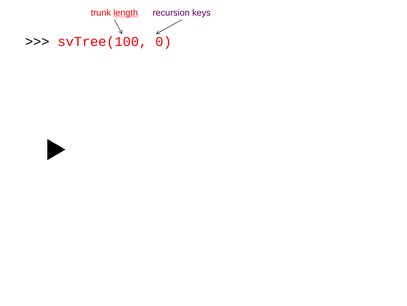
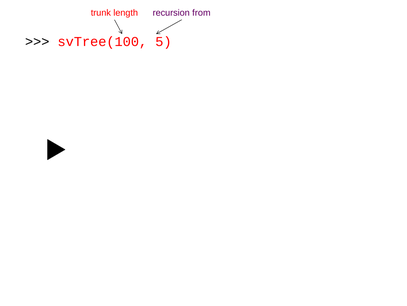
length underline: present -> none (126, 13)
keys: keys -> from (201, 13)
0: 0 -> 5 (163, 42)
